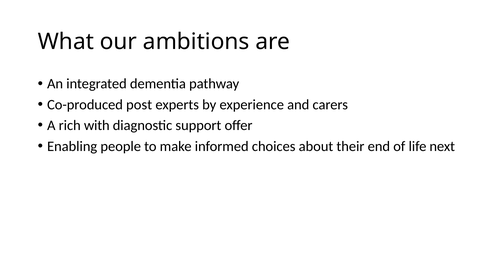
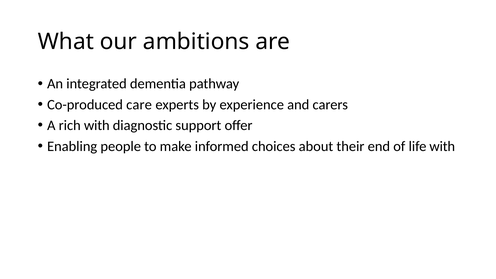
post: post -> care (139, 105)
life next: next -> with (442, 146)
